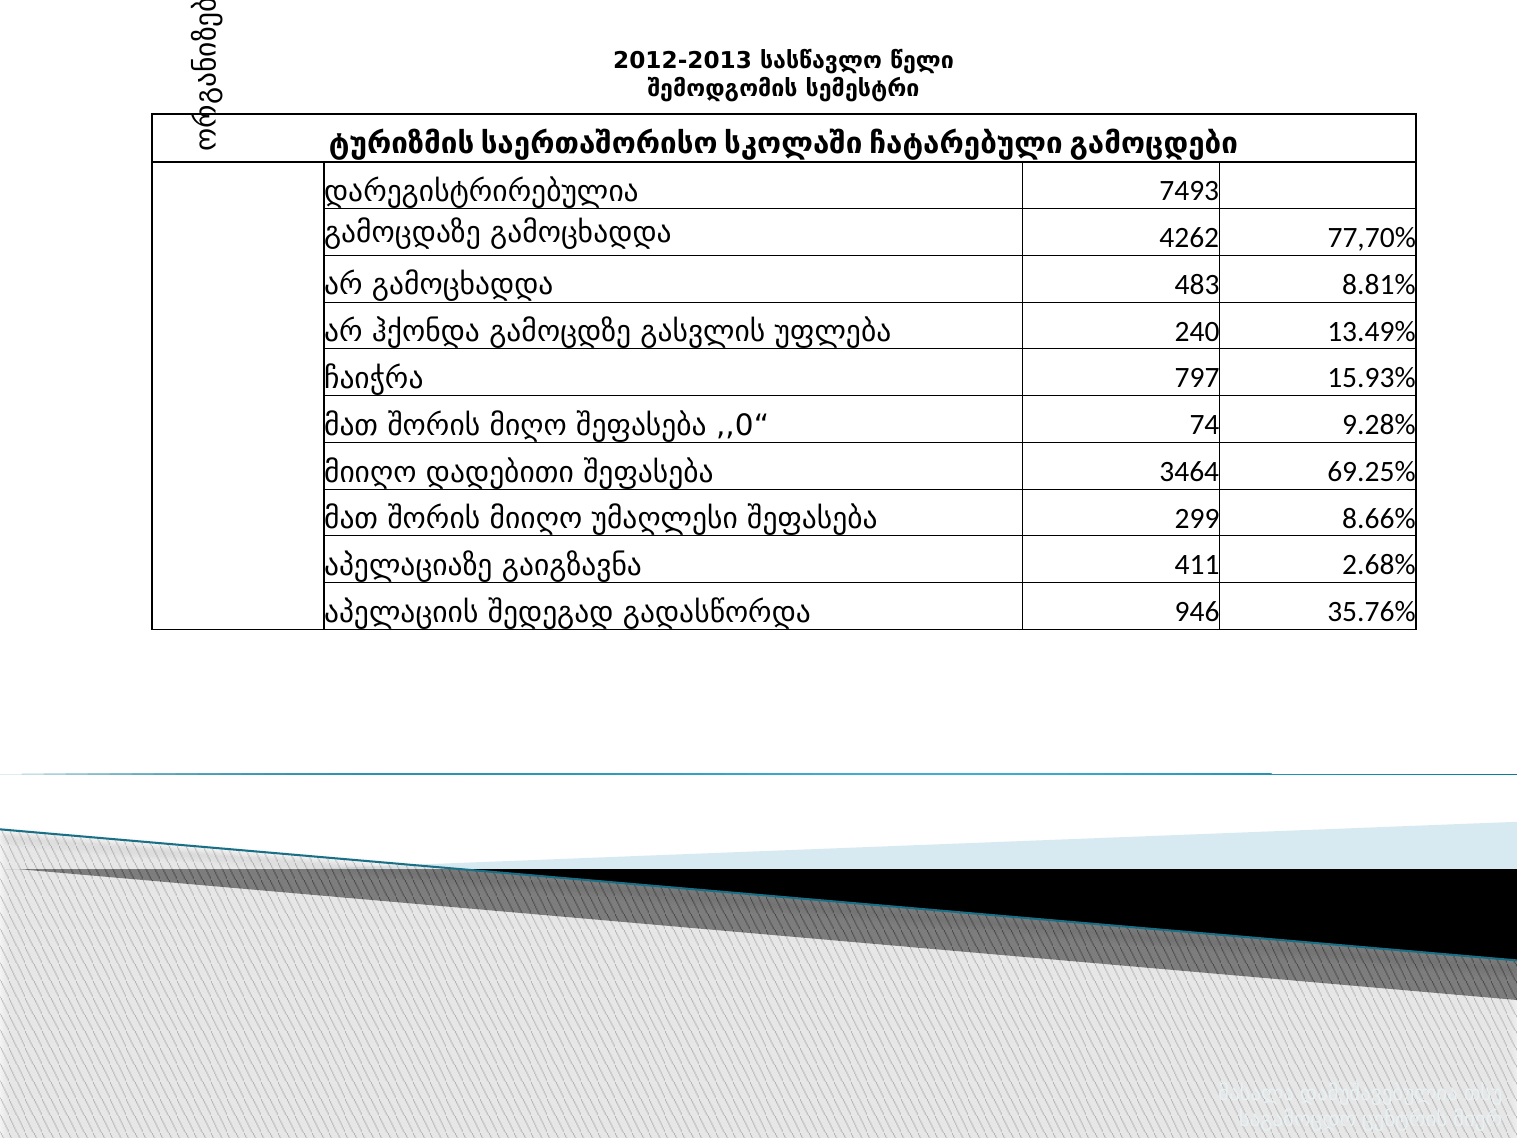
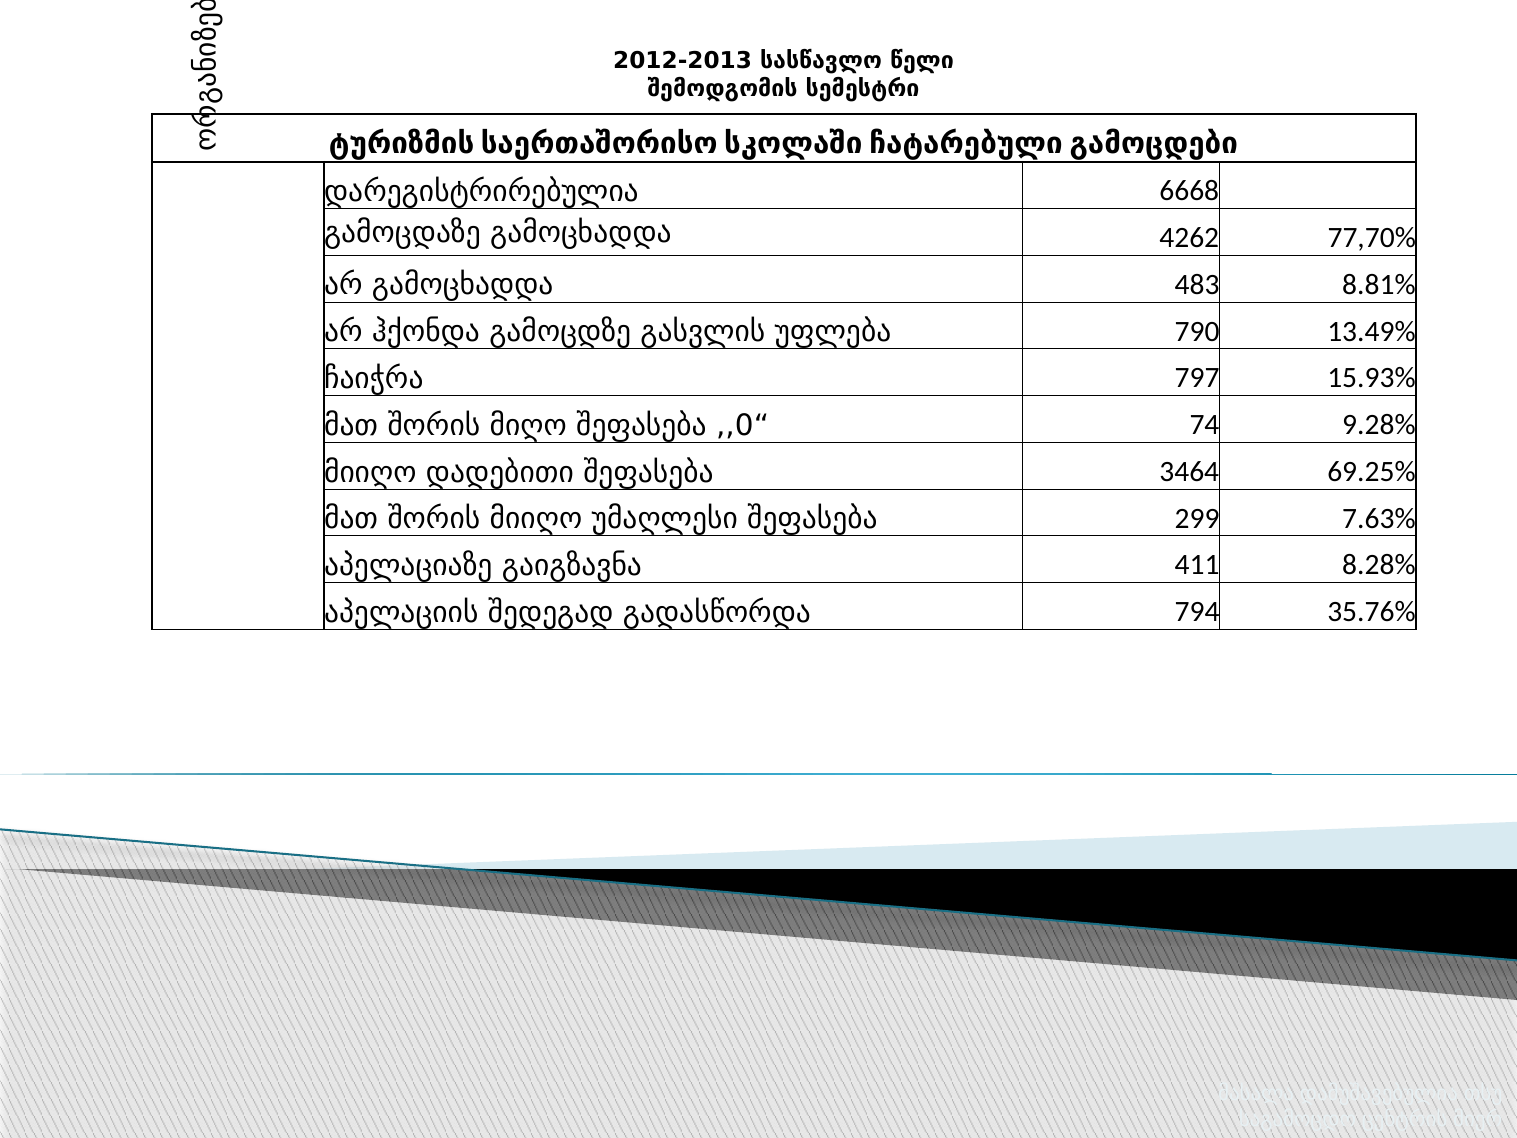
7493: 7493 -> 6668 (1189, 191)
240: 240 -> 790 (1197, 331)
8.66%: 8.66% -> 7.63% (1379, 518)
2.68%: 2.68% -> 8.28% (1379, 565)
946: 946 -> 794 (1197, 612)
